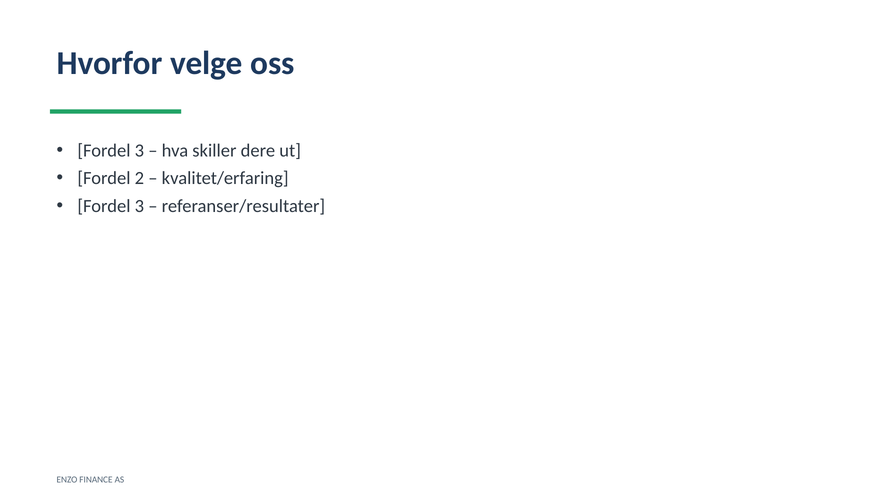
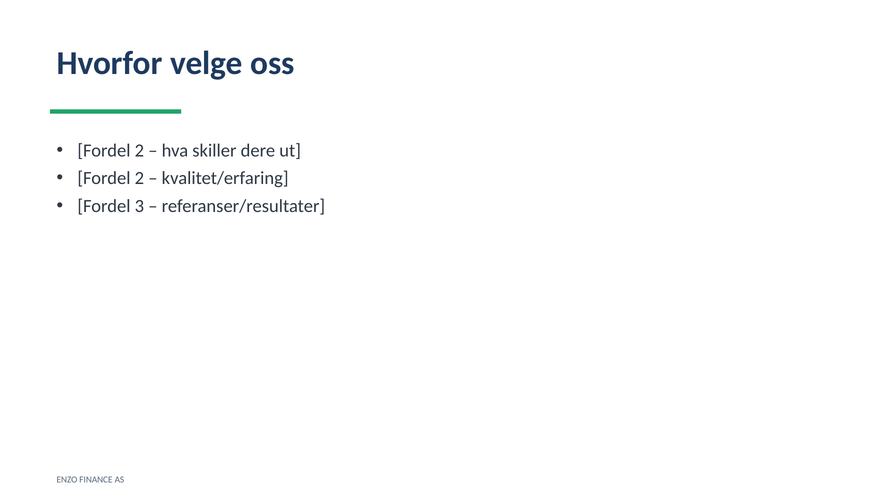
3: 3 -> 2 (139, 151)
